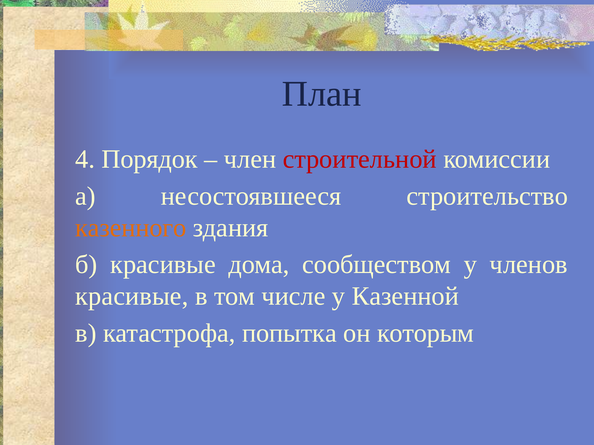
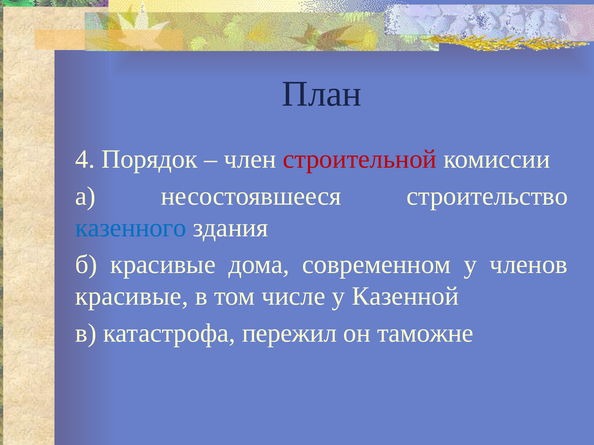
казенного colour: orange -> blue (131, 228)
сообществом: сообществом -> современном (377, 265)
попытка: попытка -> пережил (289, 334)
которым: которым -> таможне (425, 334)
